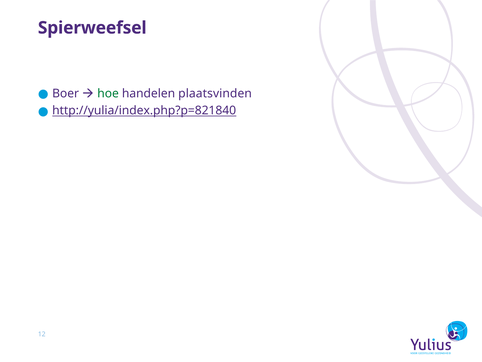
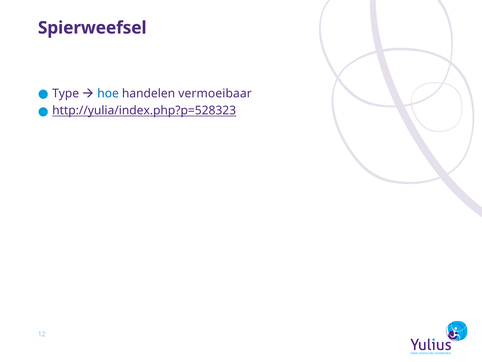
Boer: Boer -> Type (66, 93)
hoe colour: green -> blue (108, 93)
plaatsvinden: plaatsvinden -> vermoeibaar (215, 93)
http://yulia/index.php?p=821840: http://yulia/index.php?p=821840 -> http://yulia/index.php?p=528323 (144, 110)
